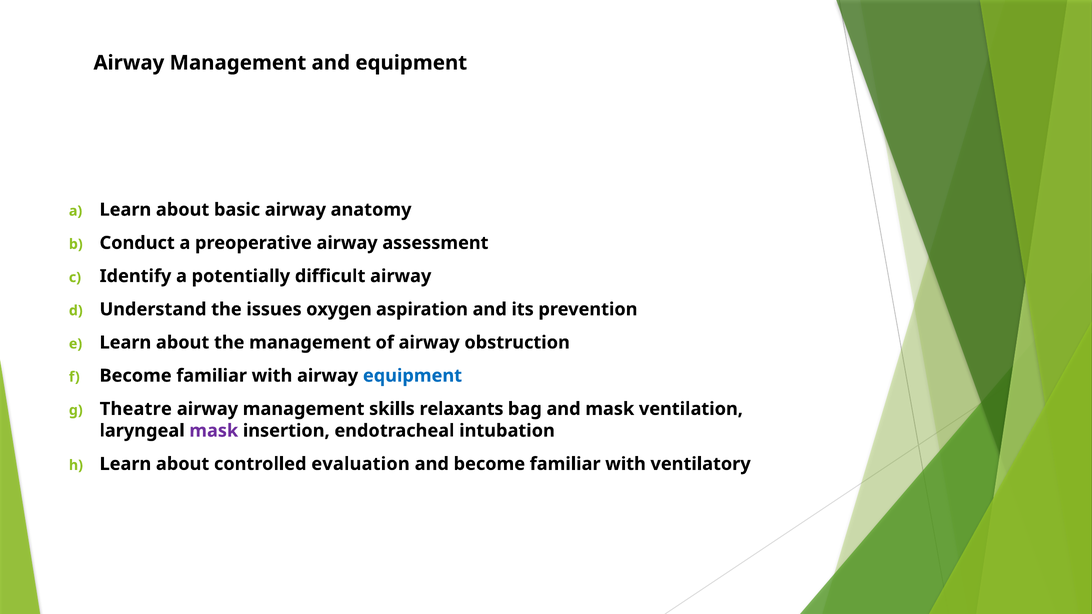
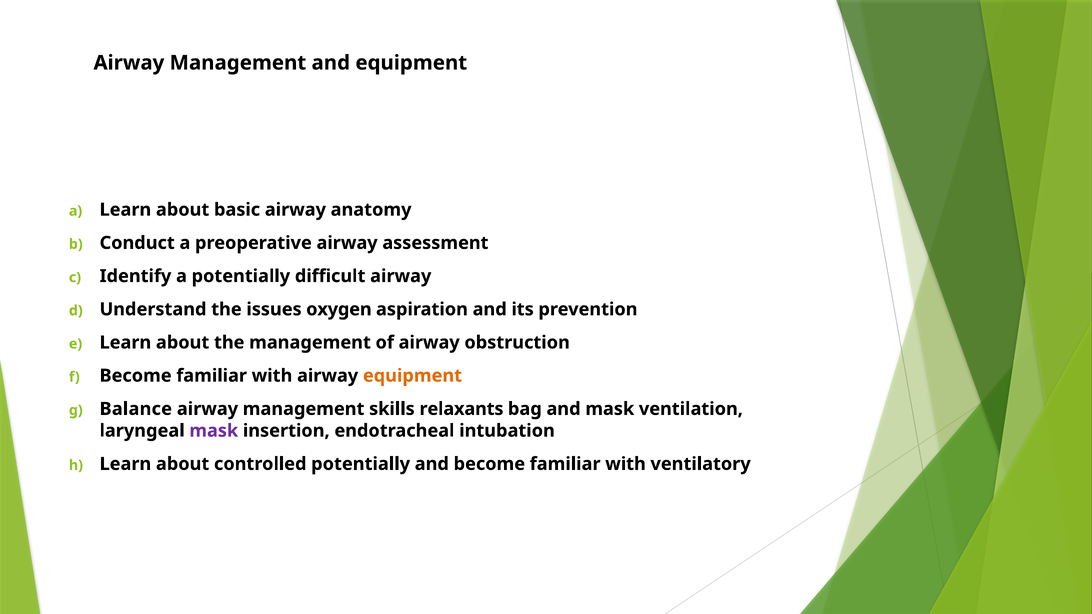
equipment colour: blue -> orange (412, 376)
Theatre: Theatre -> Balance (136, 409)
controlled evaluation: evaluation -> potentially (361, 464)
